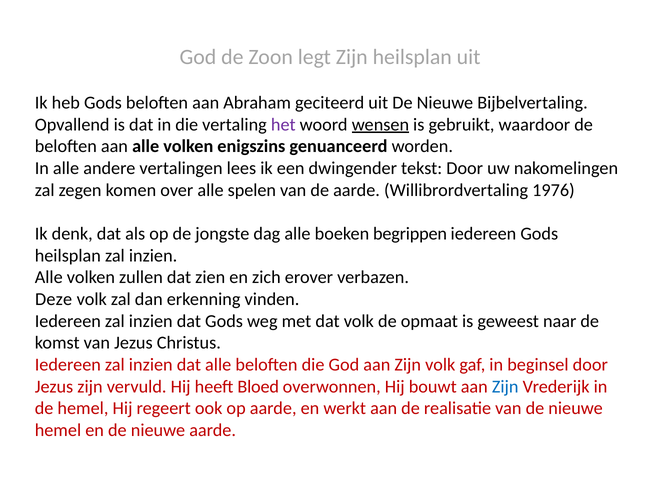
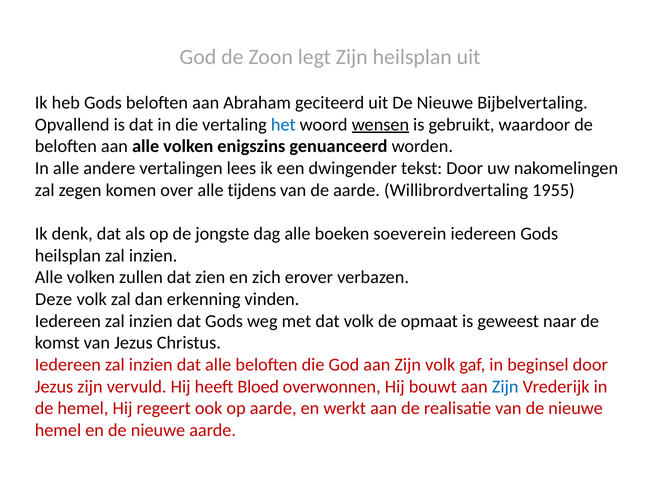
het colour: purple -> blue (283, 125)
spelen: spelen -> tijdens (252, 190)
1976: 1976 -> 1955 (553, 190)
begrippen: begrippen -> soeverein (410, 234)
